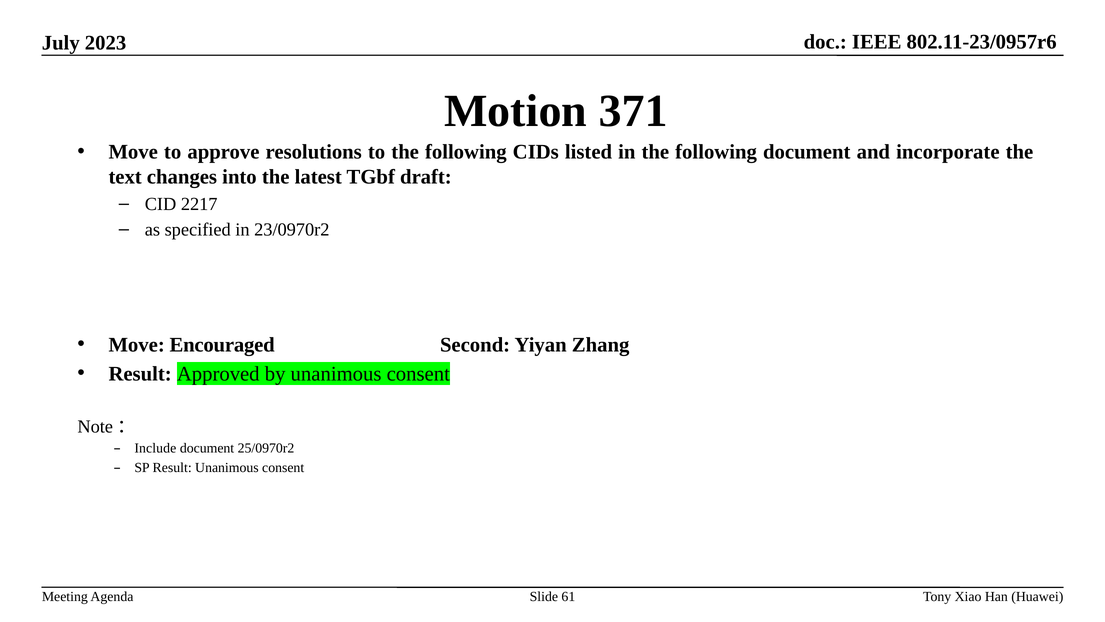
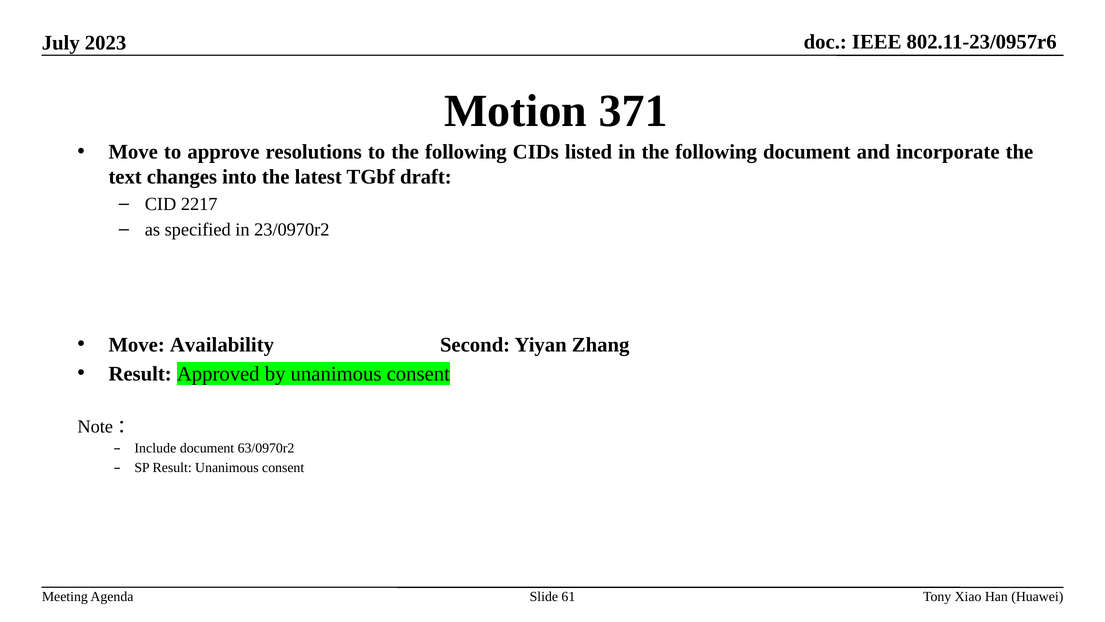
Encouraged: Encouraged -> Availability (222, 344)
25/0970r2: 25/0970r2 -> 63/0970r2 (266, 448)
